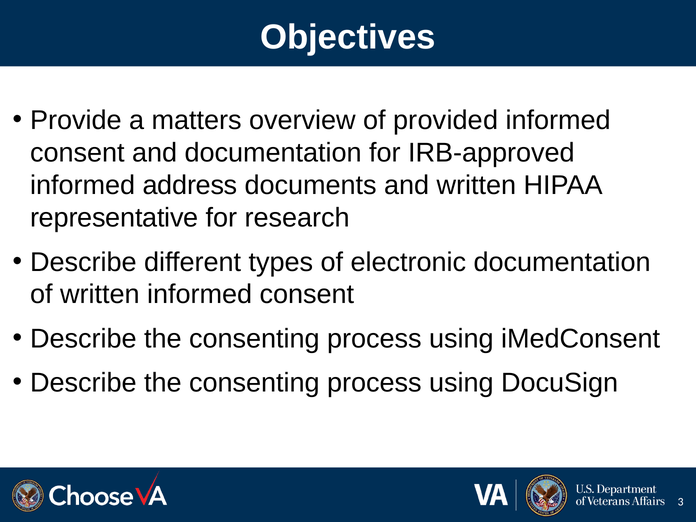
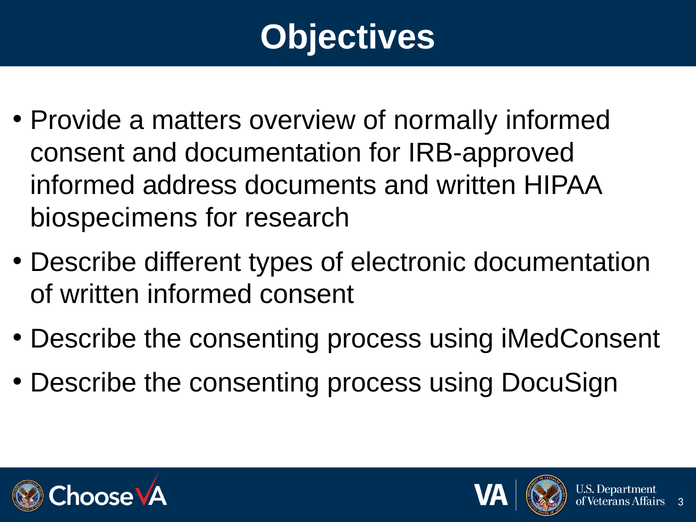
provided: provided -> normally (446, 120)
representative: representative -> biospecimens (114, 218)
